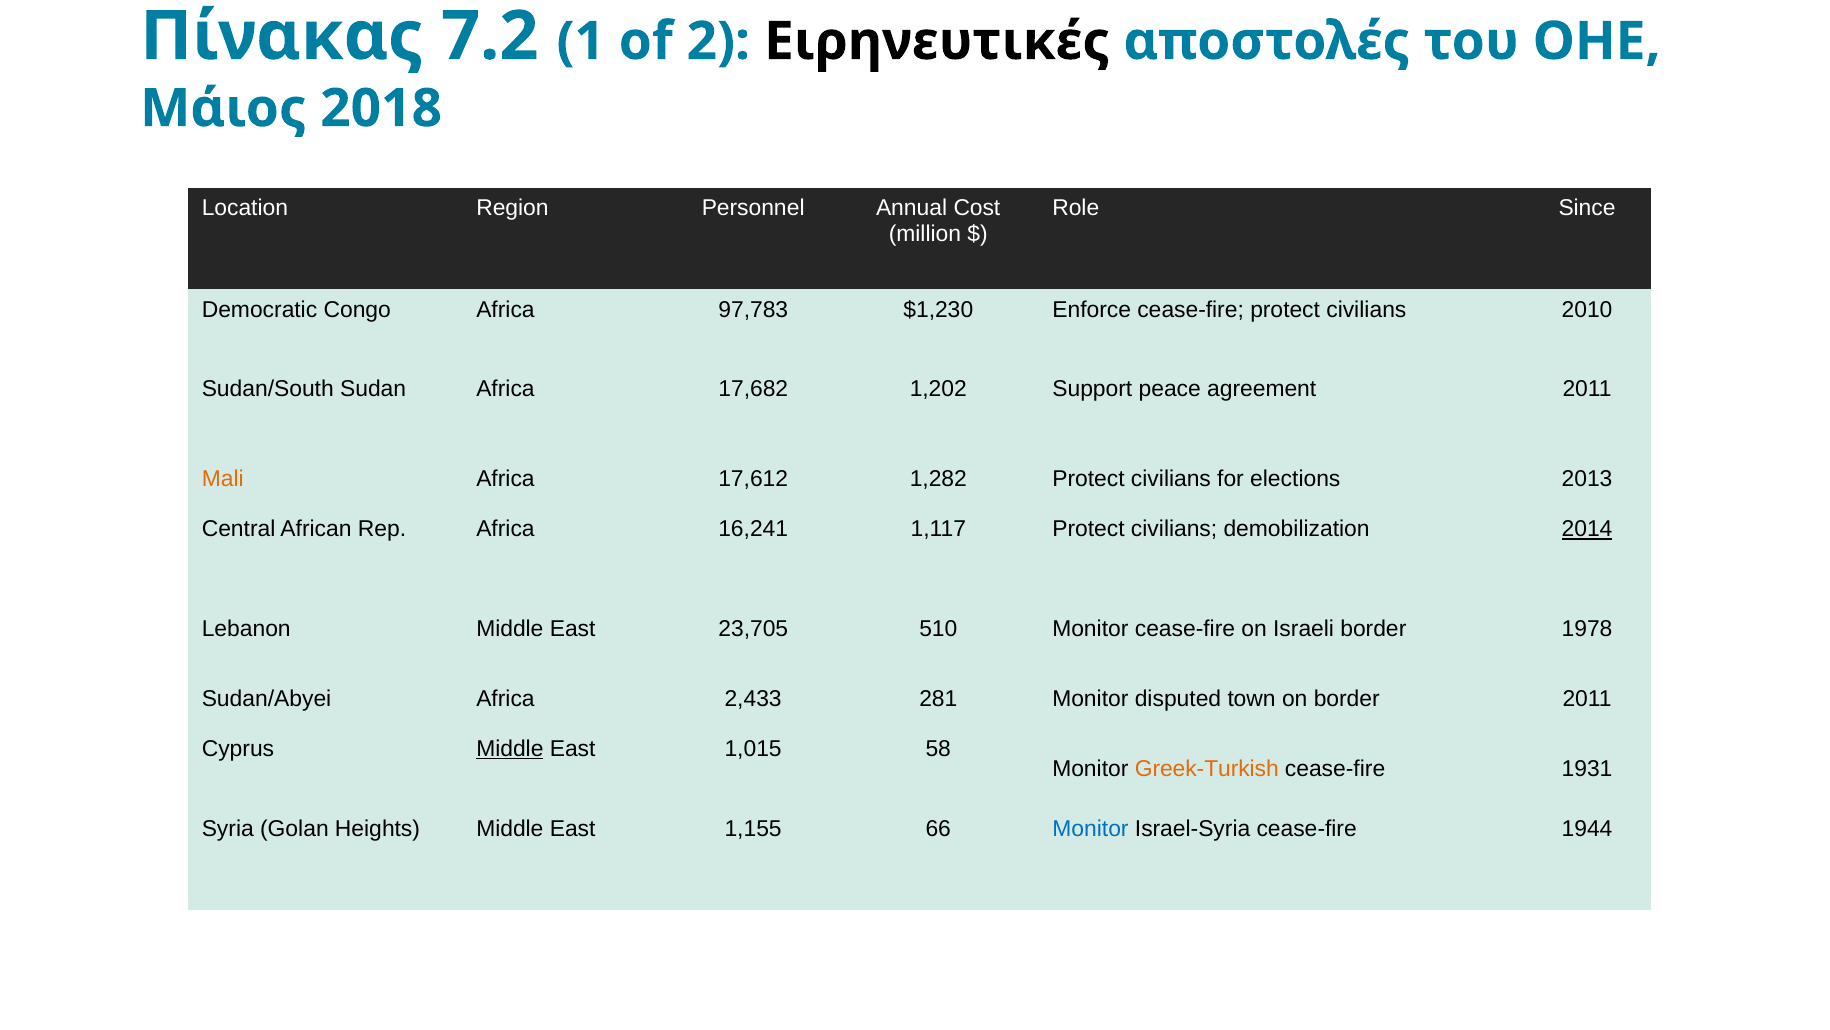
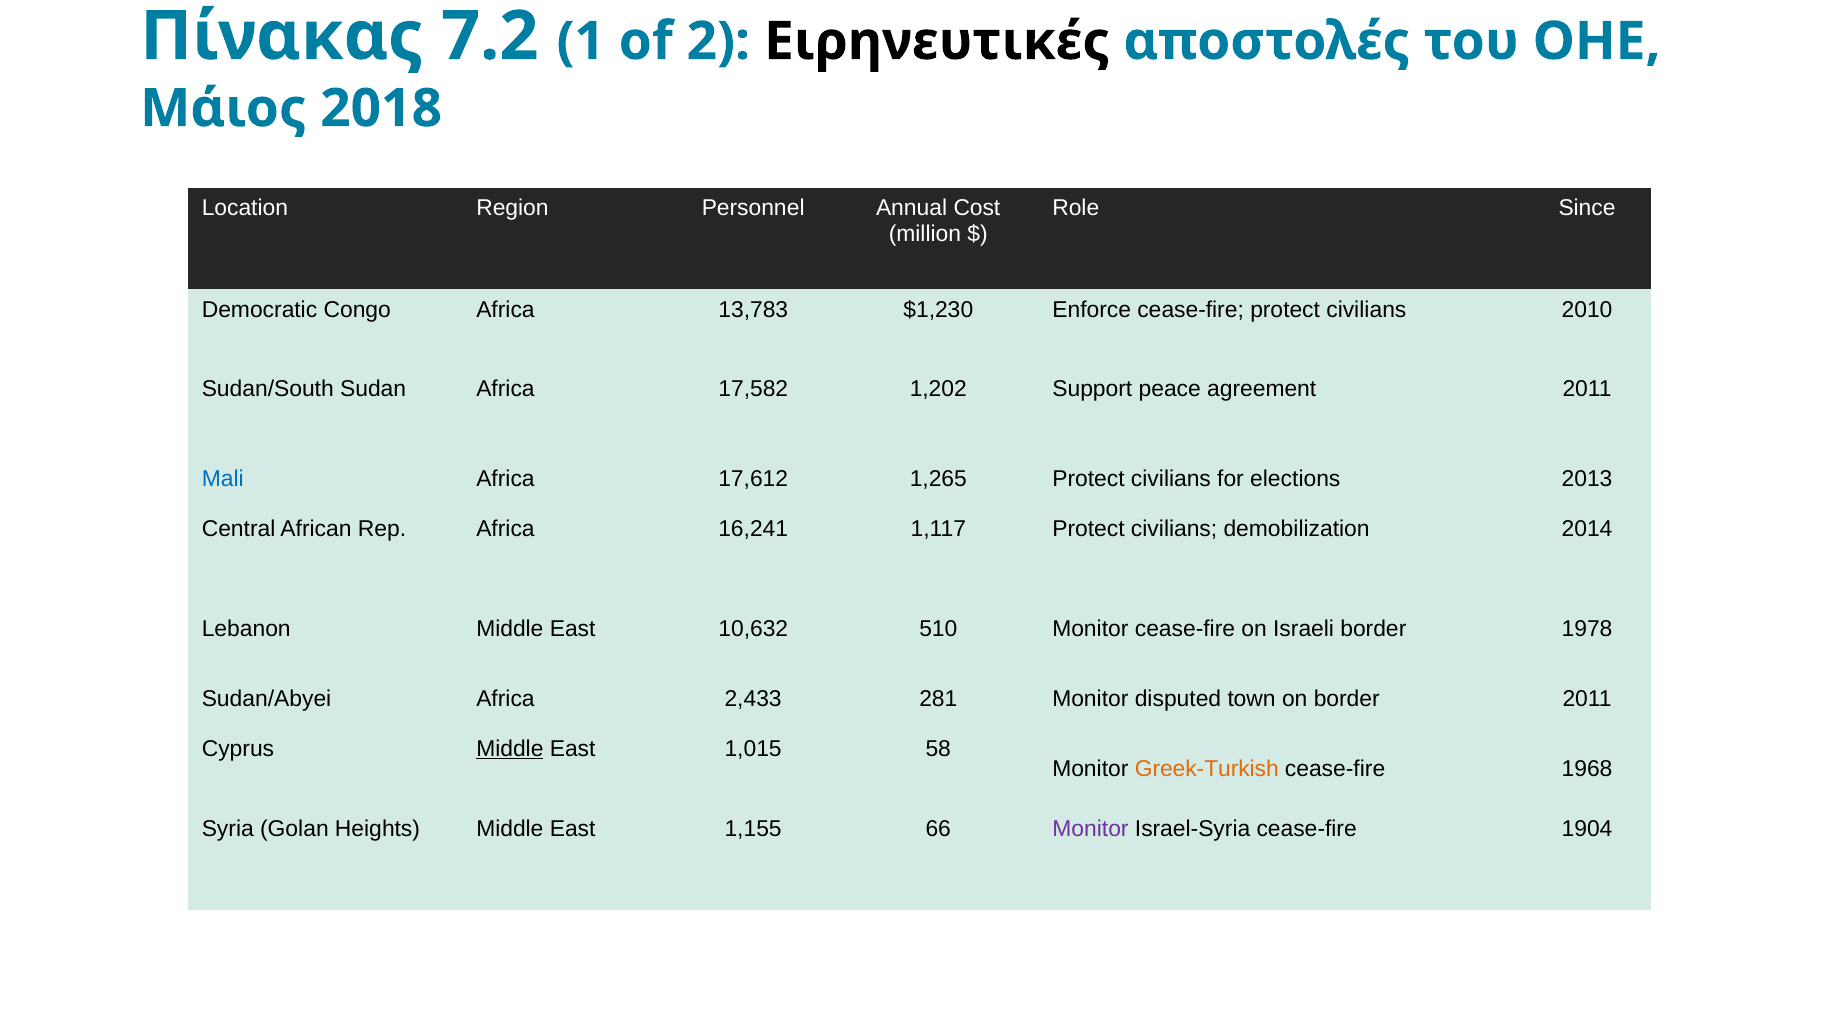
97,783: 97,783 -> 13,783 (753, 309)
17,682: 17,682 -> 17,582 (753, 389)
Mali colour: orange -> blue (223, 479)
1,282: 1,282 -> 1,265 (938, 479)
2014 underline: present -> none (1587, 529)
23,705: 23,705 -> 10,632 (753, 628)
1931: 1931 -> 1968 (1587, 769)
Monitor colour: blue -> purple (1091, 828)
1944: 1944 -> 1904 (1587, 828)
